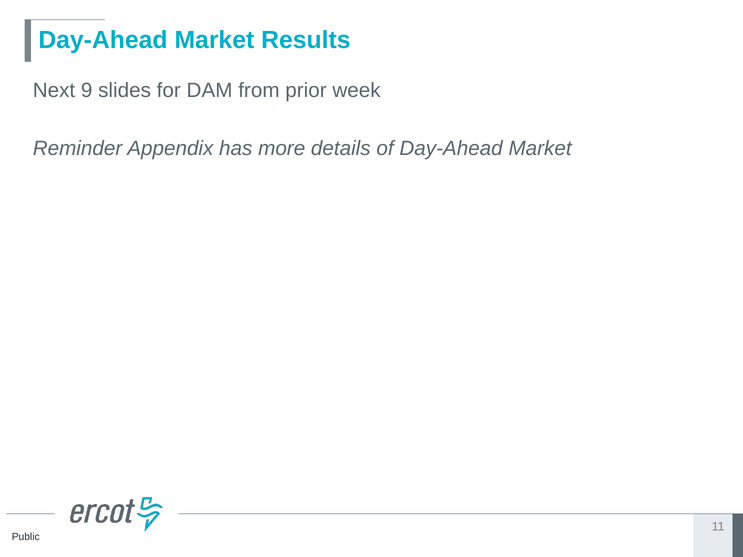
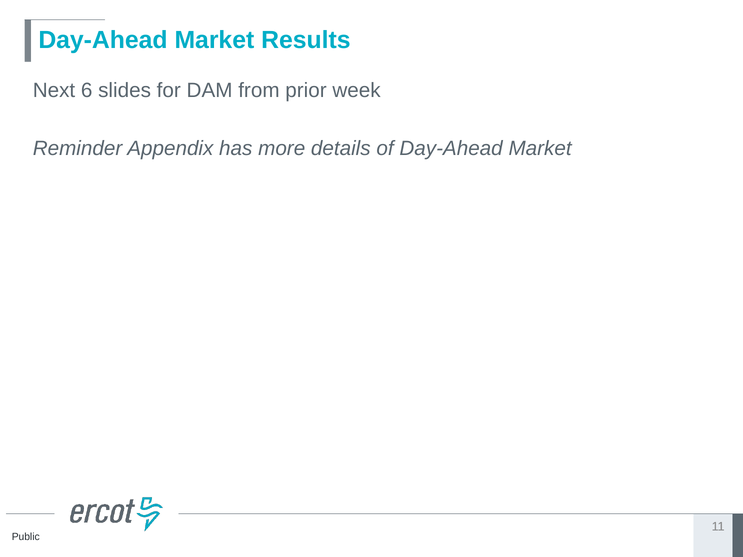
9: 9 -> 6 (87, 91)
